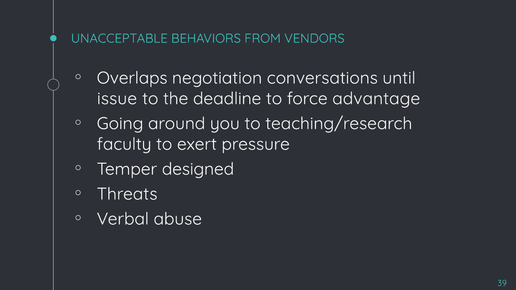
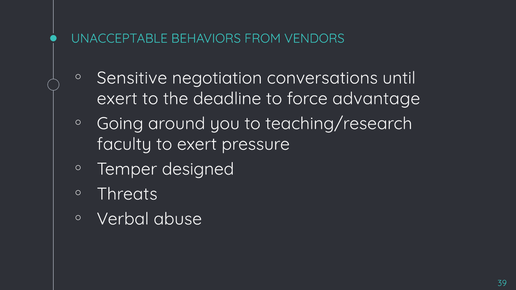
Overlaps: Overlaps -> Sensitive (132, 78)
issue: issue -> exert (117, 99)
